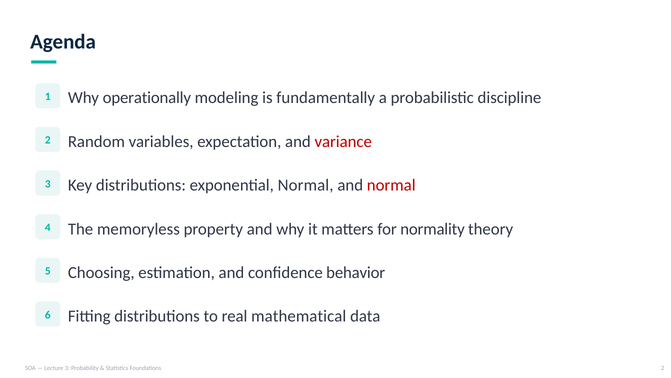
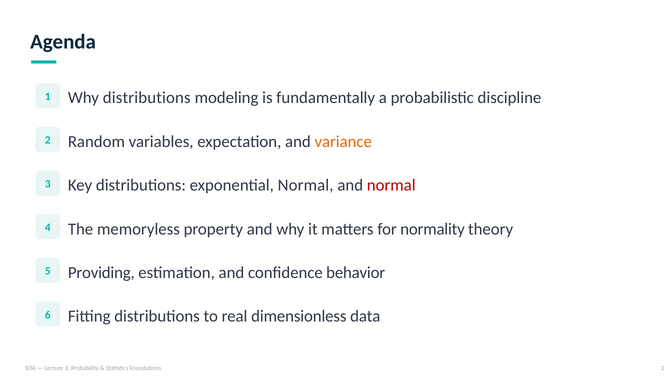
Why operationally: operationally -> distributions (147, 98)
variance colour: red -> orange (343, 141)
Choosing: Choosing -> Providing (101, 272)
mathematical: mathematical -> dimensionless (299, 316)
